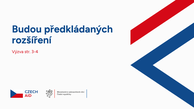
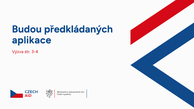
rozšíření: rozšíření -> aplikace (32, 40)
